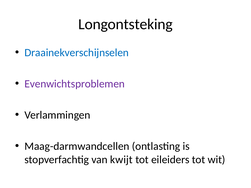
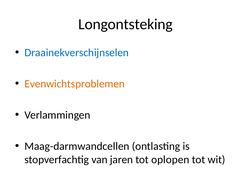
Evenwichtsproblemen colour: purple -> orange (75, 84)
kwijt: kwijt -> jaren (122, 160)
eileiders: eileiders -> oplopen (170, 160)
